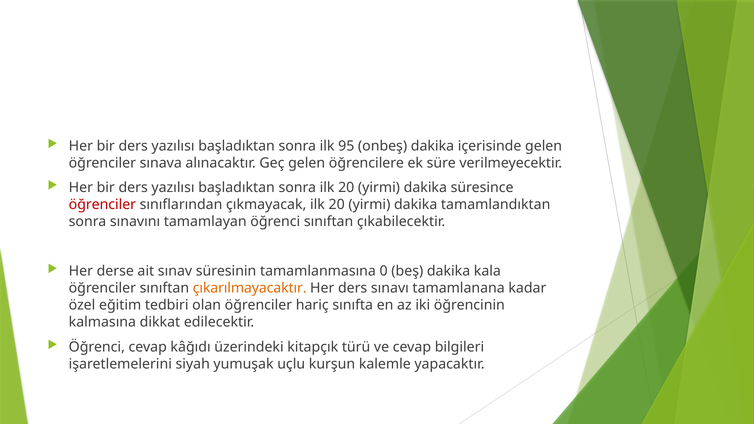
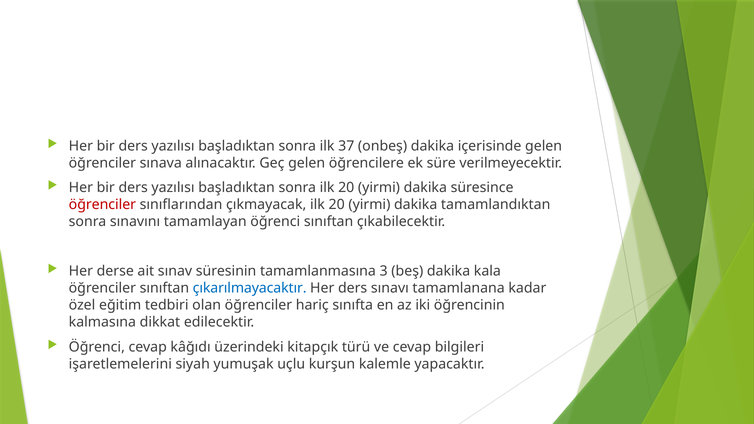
95: 95 -> 37 (346, 146)
0: 0 -> 3 (384, 271)
çıkarılmayacaktır colour: orange -> blue (250, 288)
